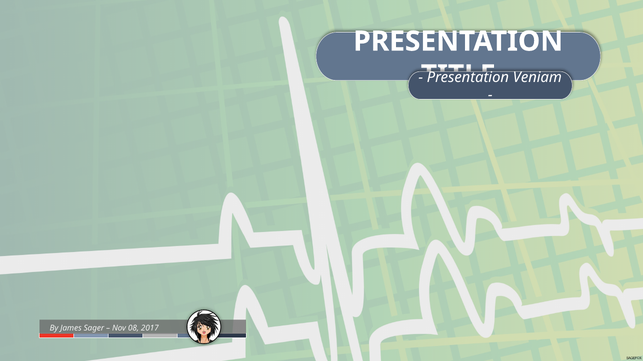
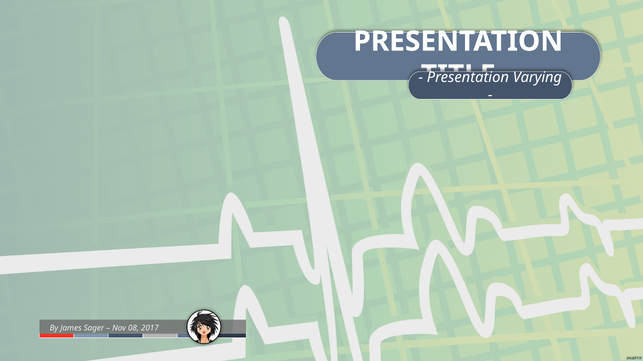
Veniam: Veniam -> Varying (537, 77)
